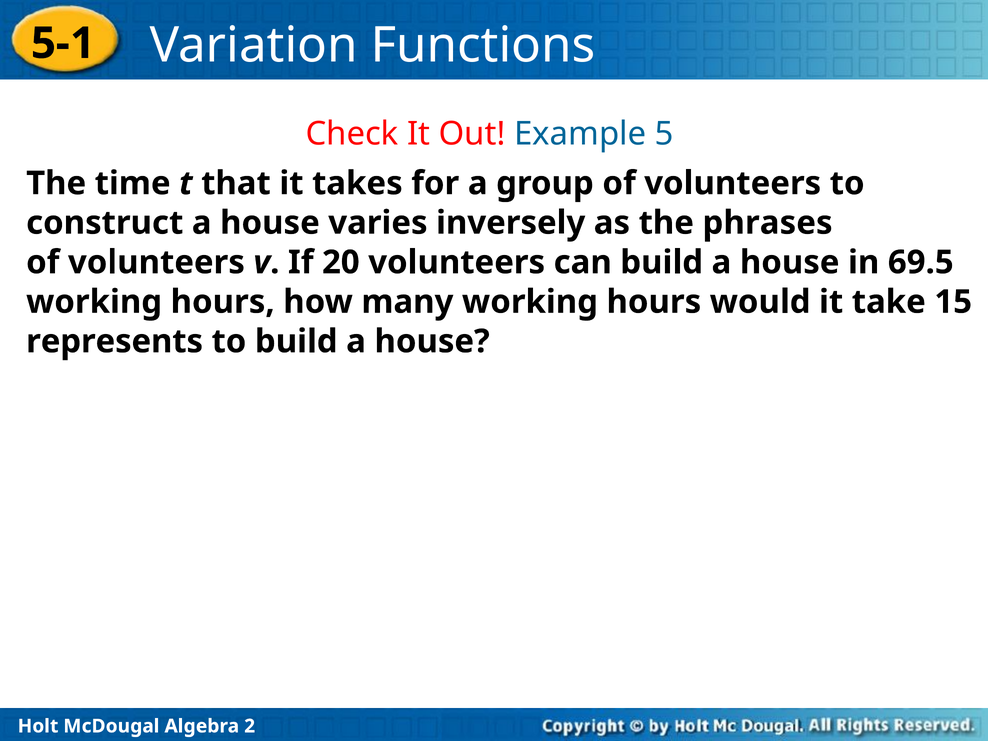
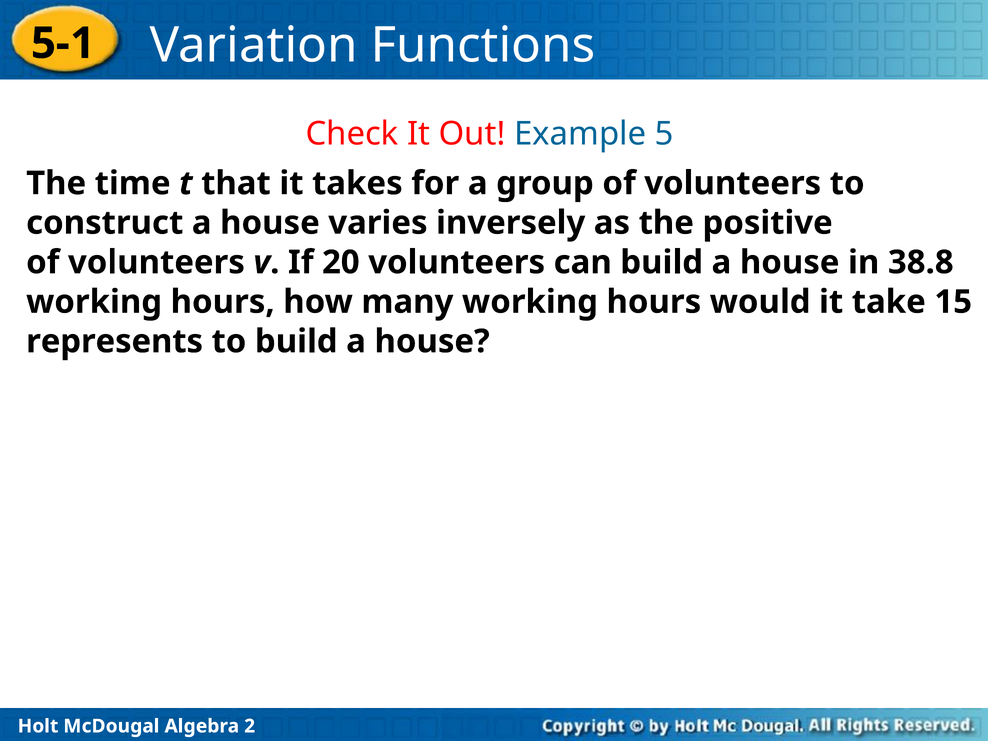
phrases: phrases -> positive (768, 223)
69.5: 69.5 -> 38.8 (921, 262)
